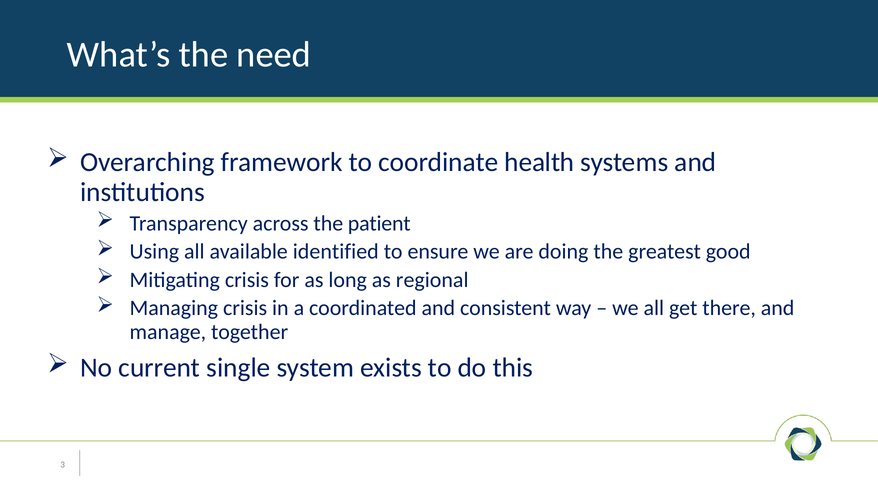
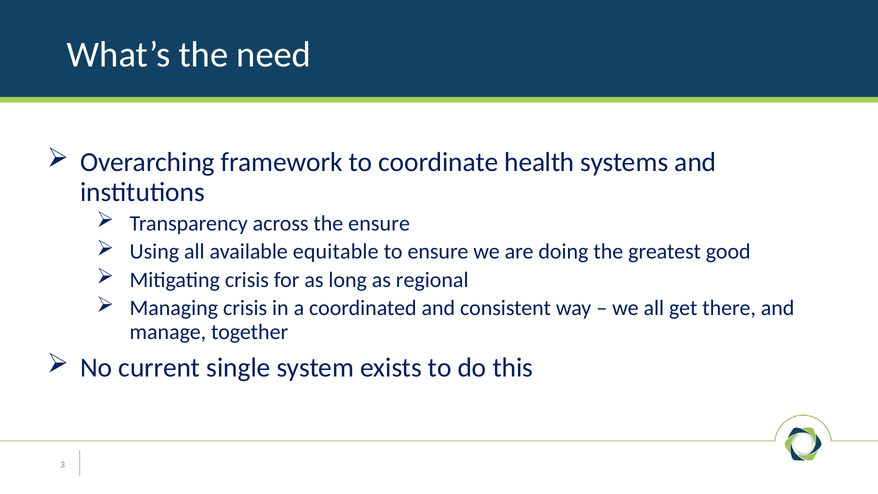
the patient: patient -> ensure (379, 223)
identified: identified -> equitable (336, 252)
